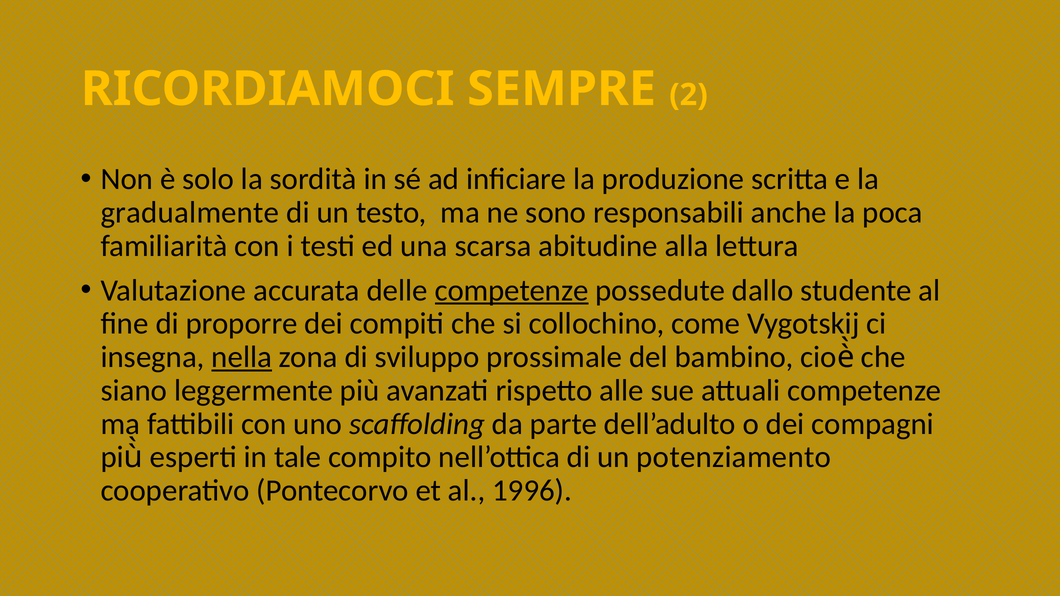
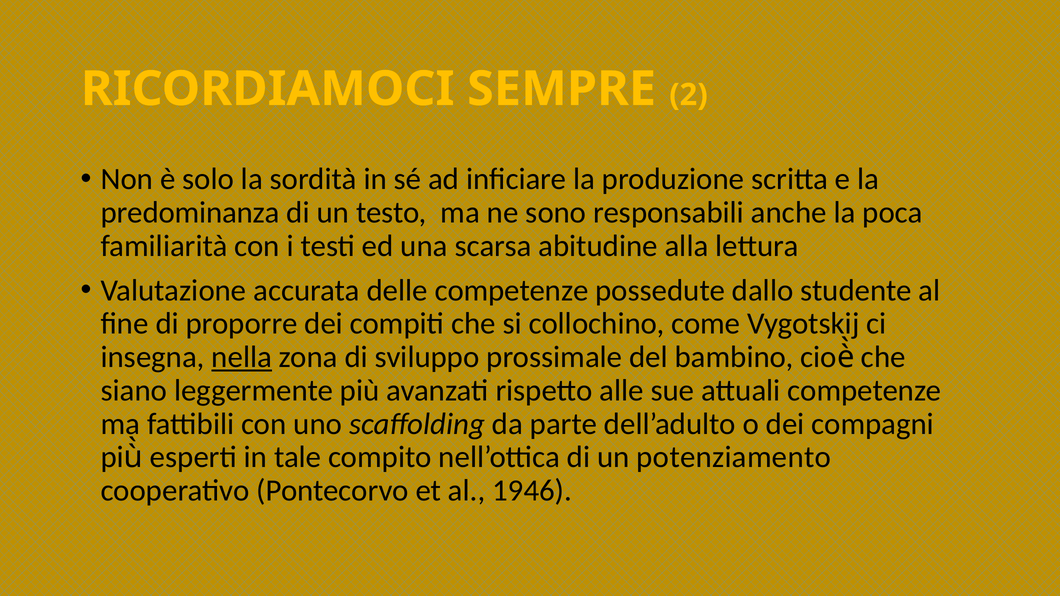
gradualmente: gradualmente -> predominanza (190, 213)
competenze underline: present -> none (512, 290)
1996: 1996 -> 1946 (532, 491)
